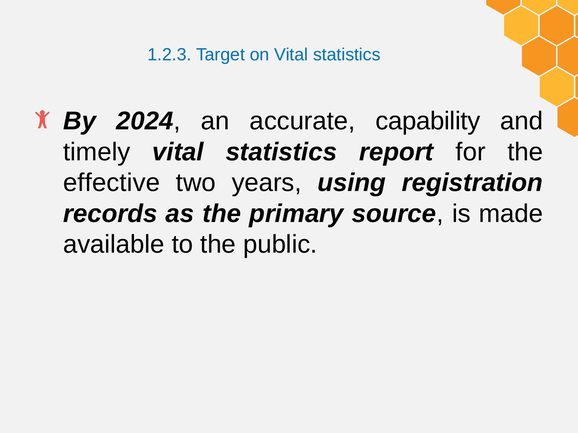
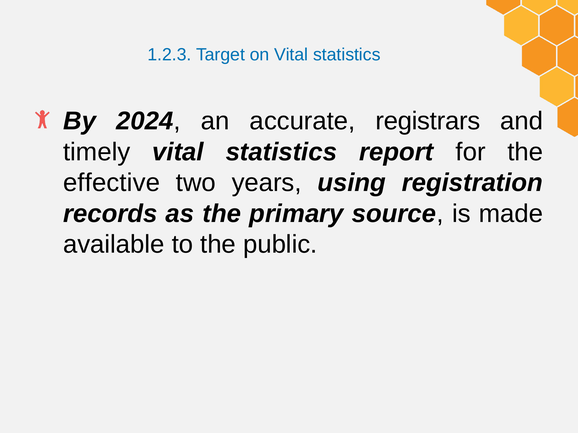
capability: capability -> registrars (428, 121)
